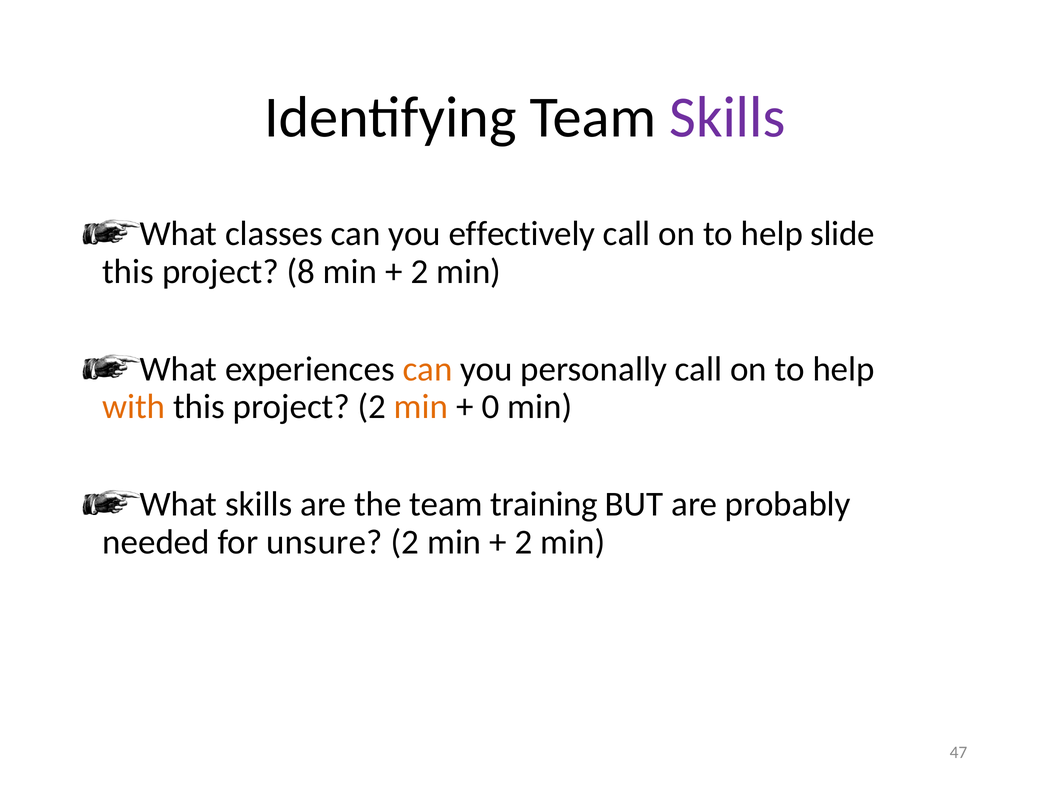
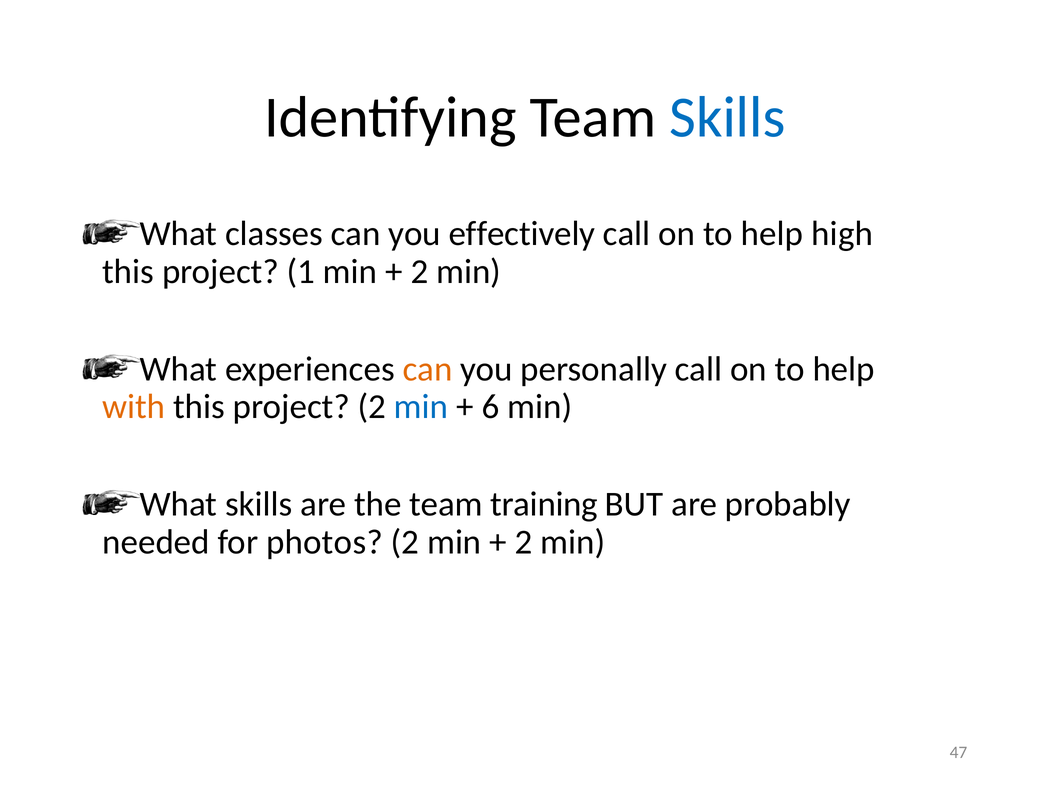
Skills colour: purple -> blue (727, 118)
slide: slide -> high (842, 234)
8: 8 -> 1 (301, 271)
min colour: orange -> blue (421, 407)
0: 0 -> 6 (490, 407)
unsure: unsure -> photos (324, 542)
